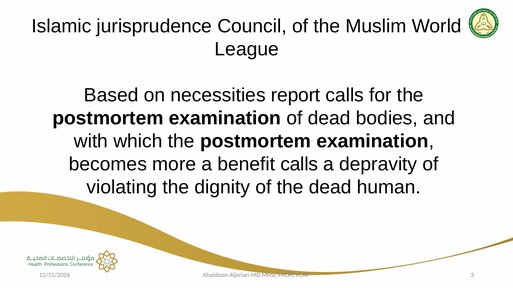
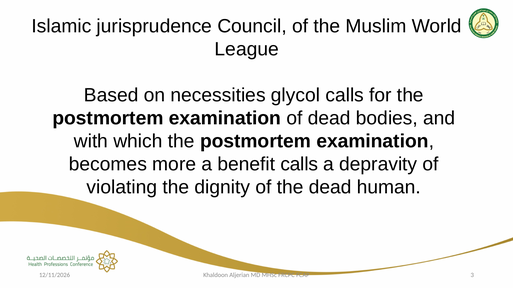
report: report -> glycol (296, 95)
